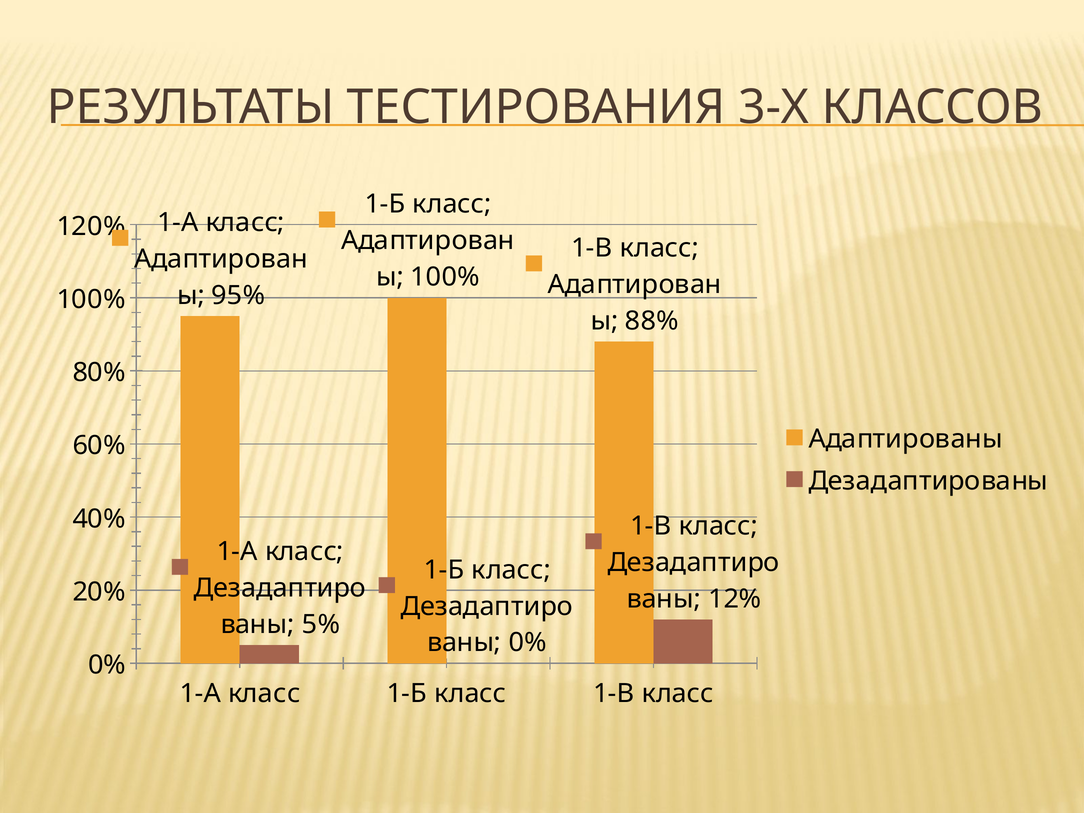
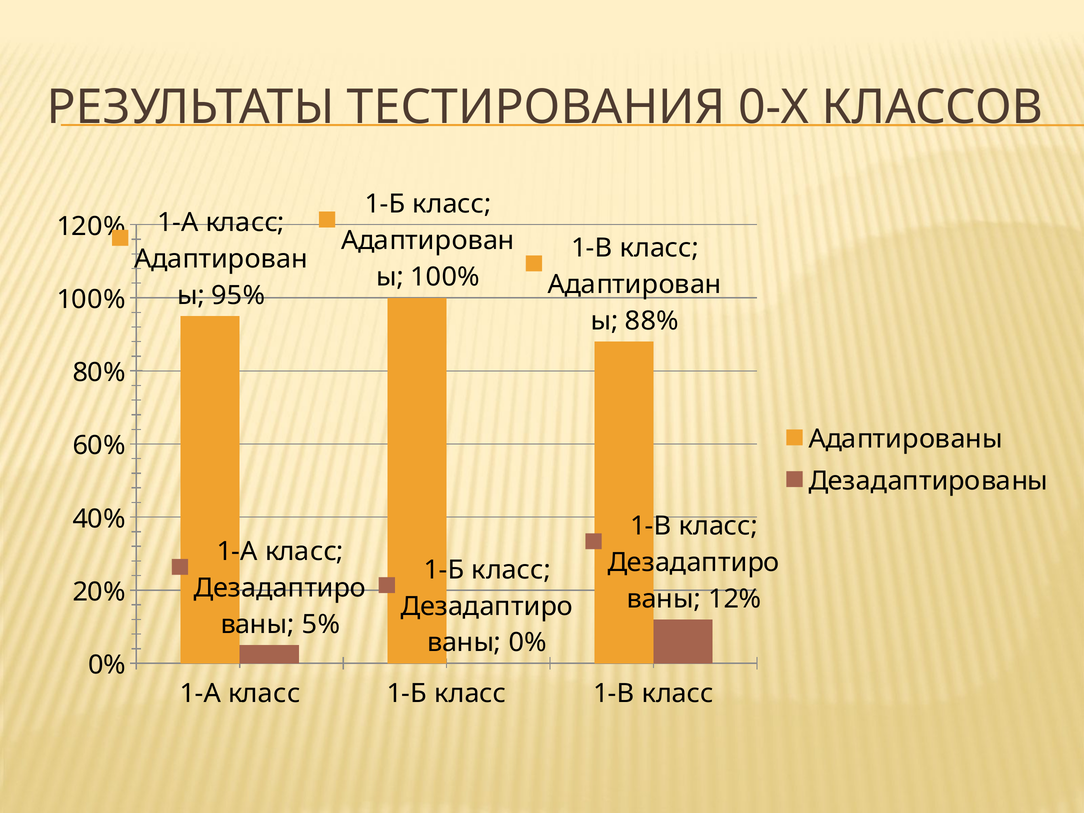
3-Х: 3-Х -> 0-Х (774, 107)
